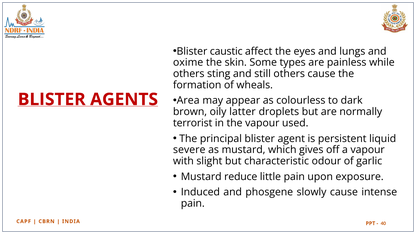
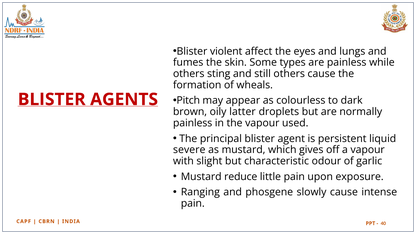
caustic: caustic -> violent (226, 51)
oxime: oxime -> fumes (188, 63)
Area: Area -> Pitch (188, 101)
terrorist: terrorist -> painless (193, 123)
Induced: Induced -> Ranging (200, 192)
